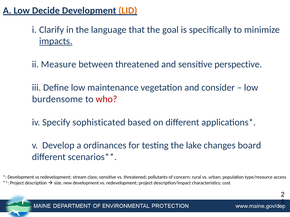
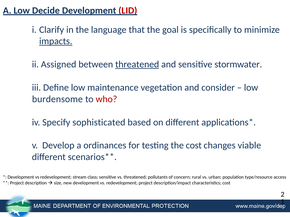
LID colour: orange -> red (128, 11)
Measure: Measure -> Assigned (59, 65)
threatened underline: none -> present (137, 65)
perspective: perspective -> stormwater (238, 65)
the lake: lake -> cost (194, 146)
board: board -> viable (249, 146)
